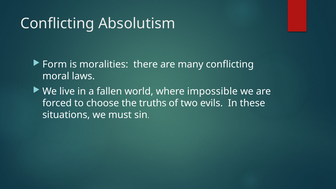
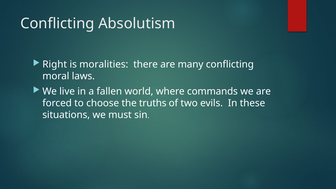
Form: Form -> Right (55, 64)
impossible: impossible -> commands (212, 91)
